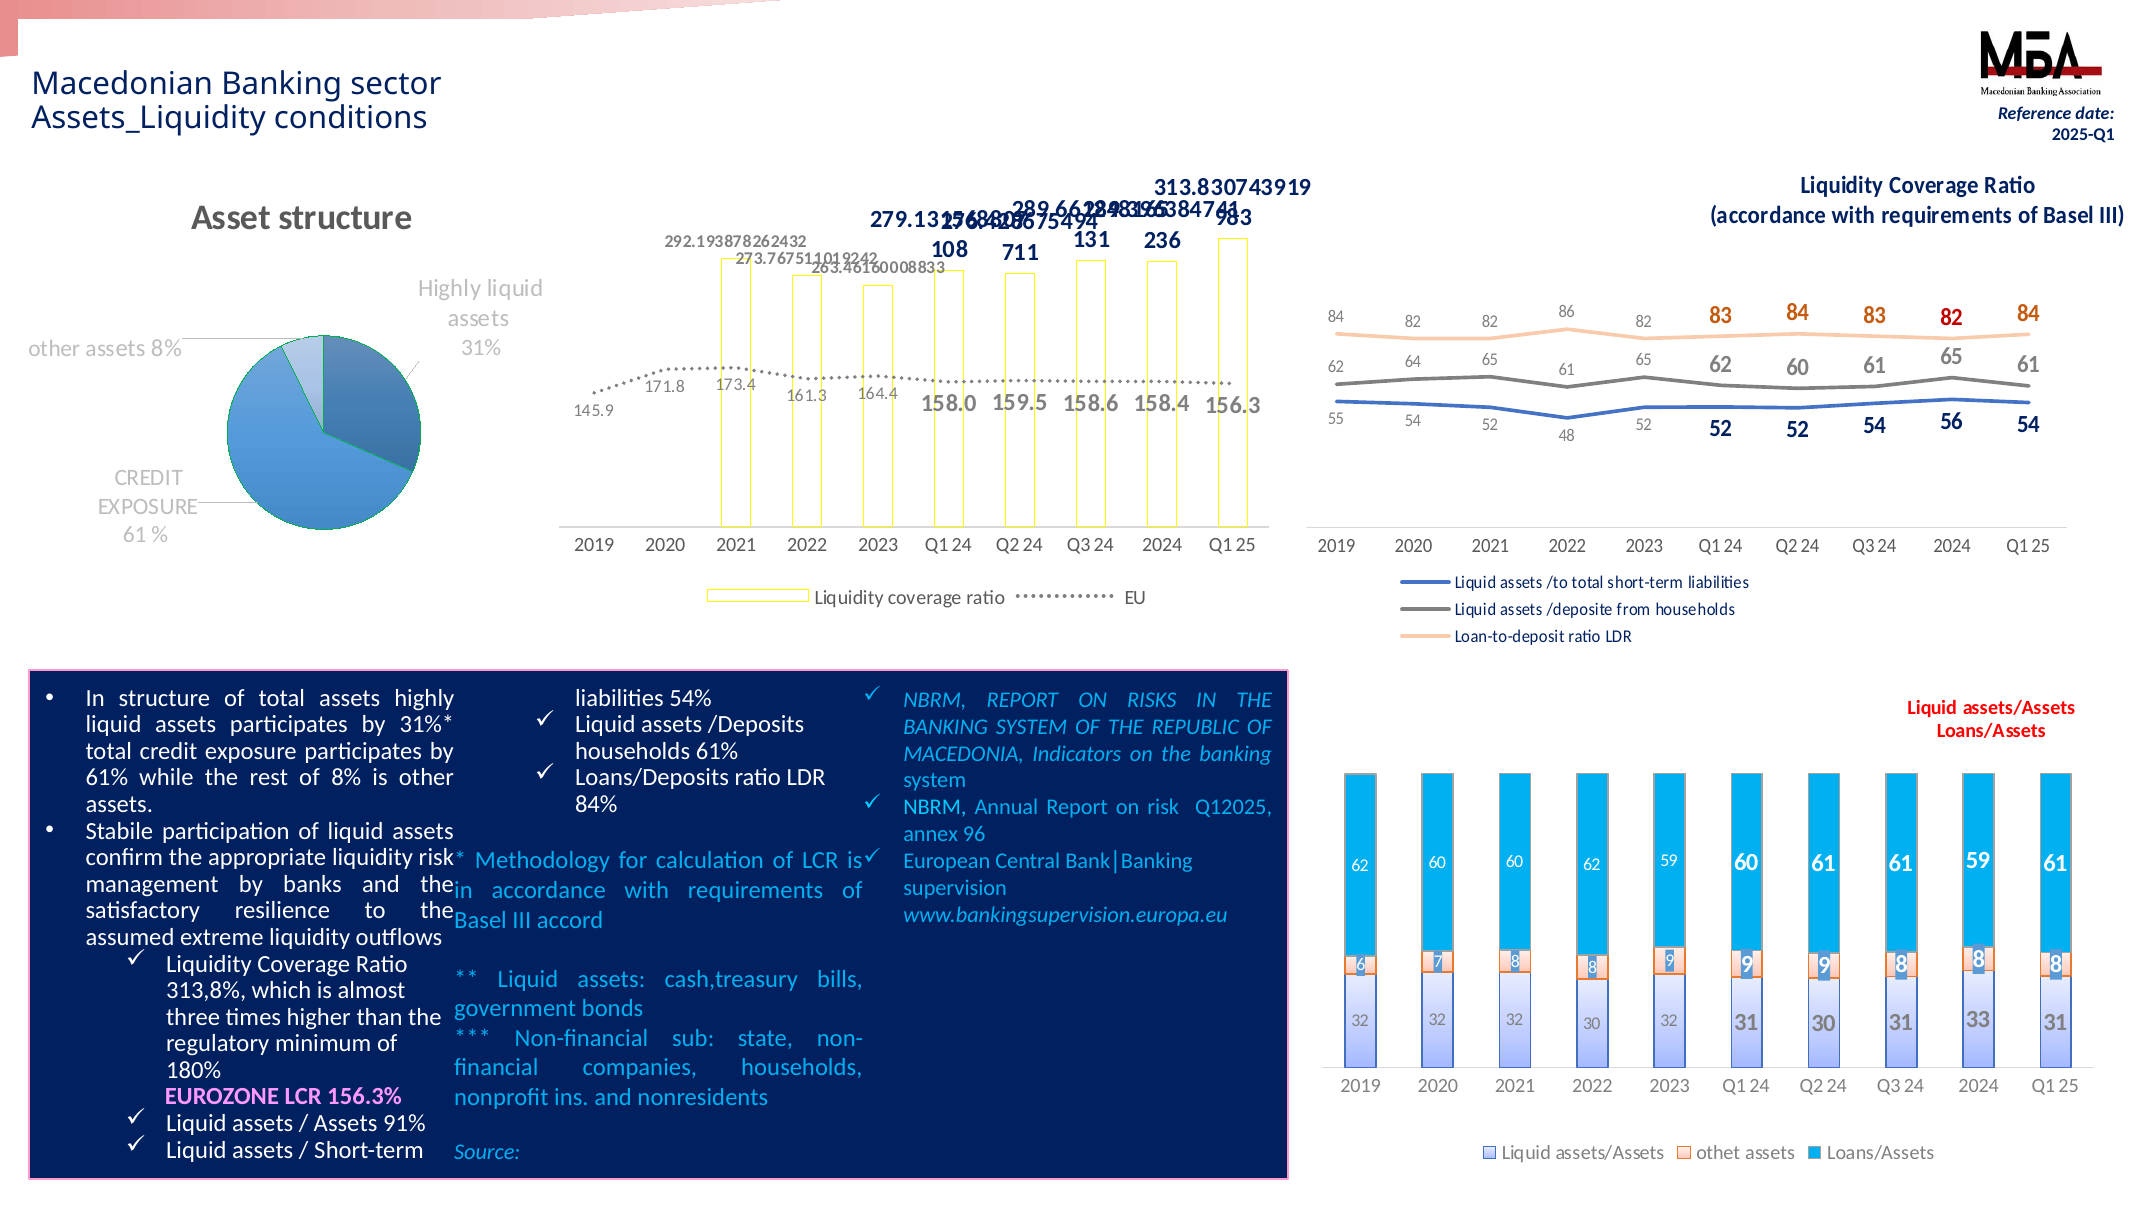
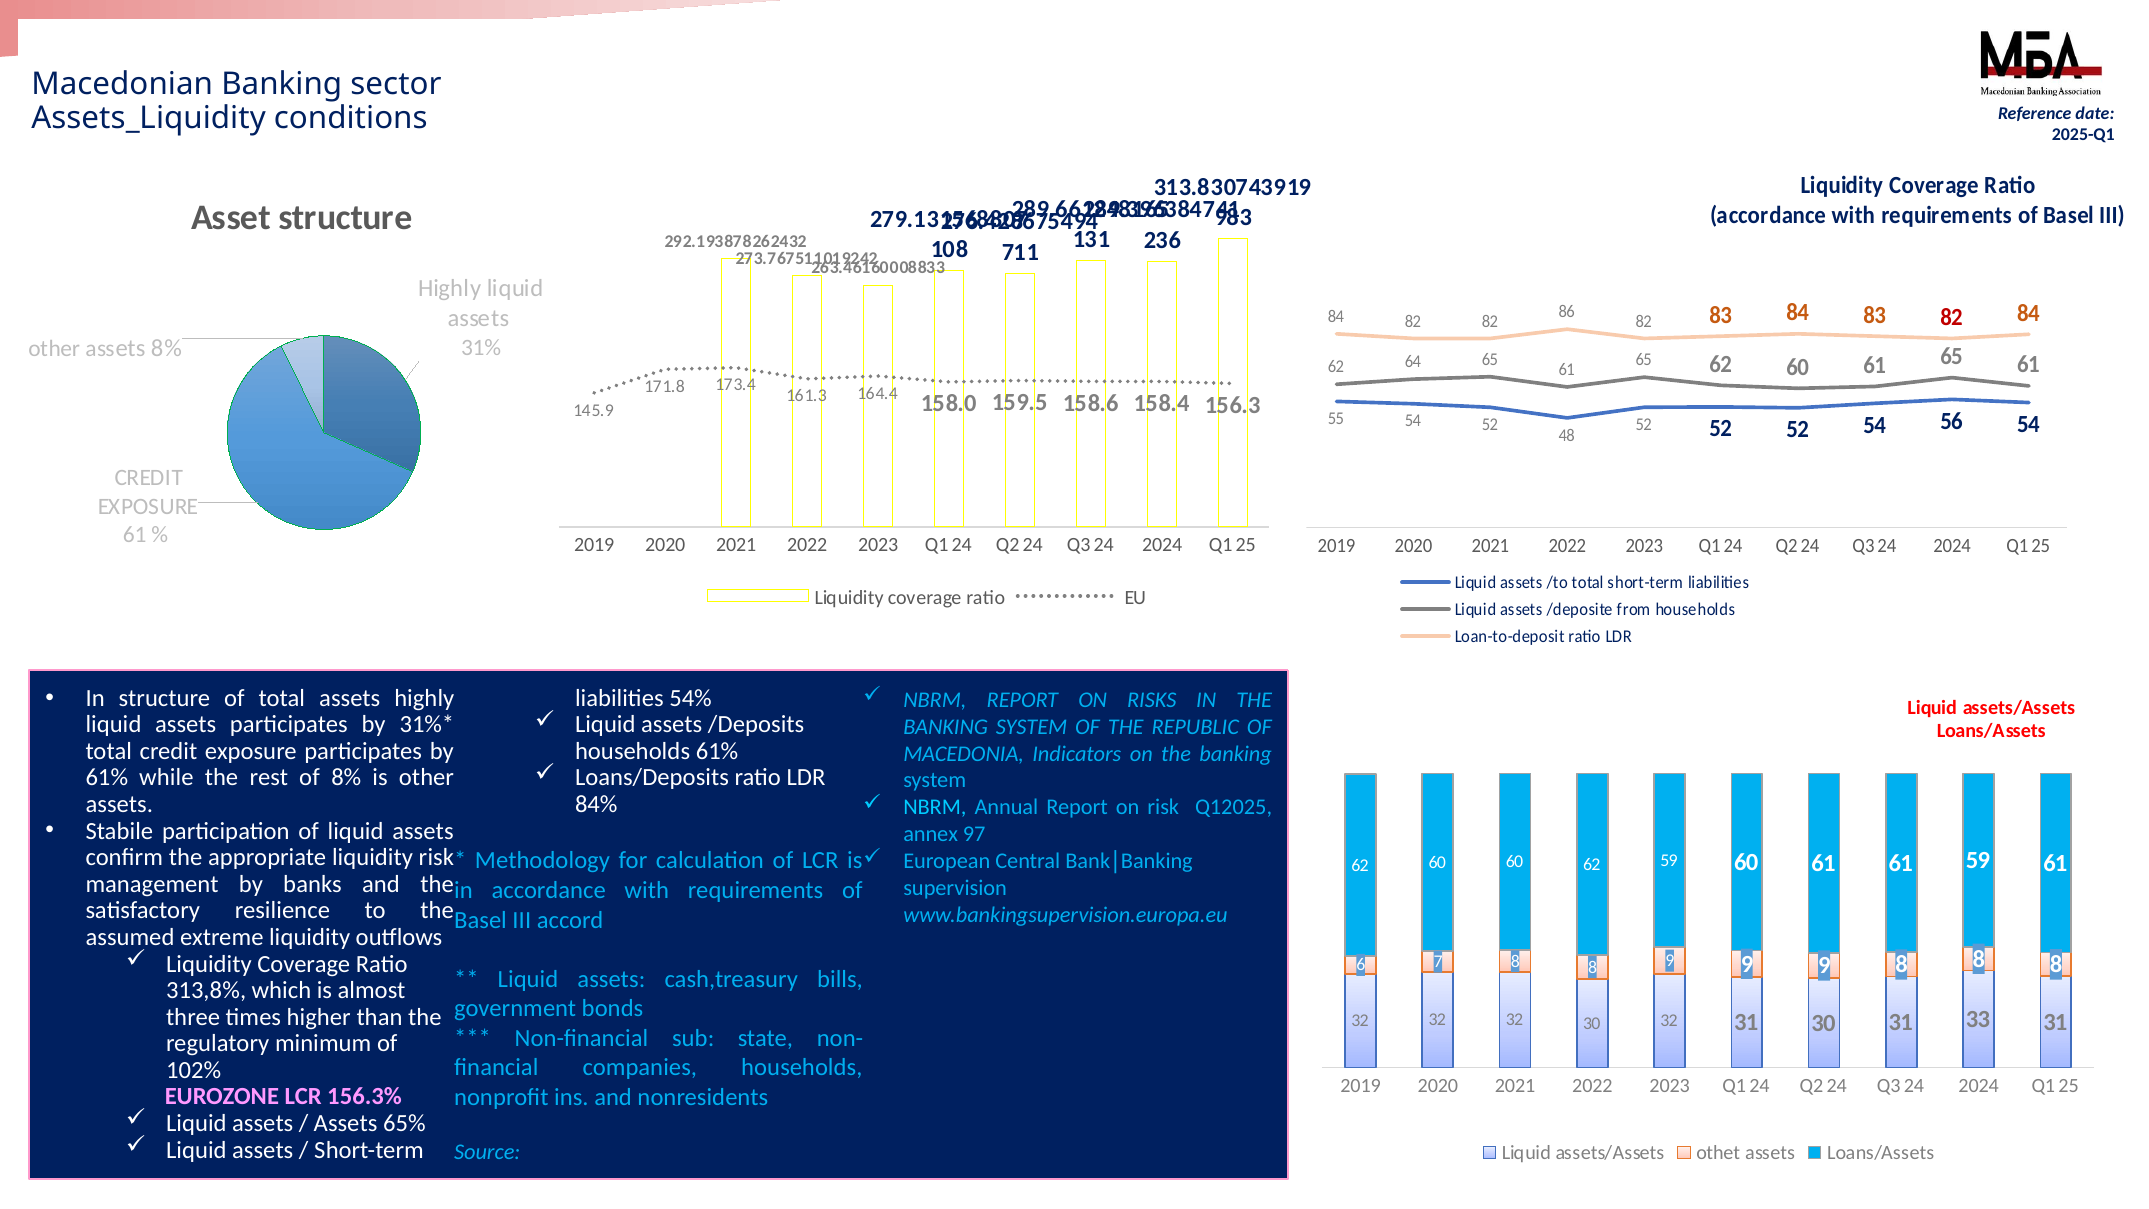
96: 96 -> 97 (974, 834)
180%: 180% -> 102% (194, 1070)
91%: 91% -> 65% (404, 1123)
